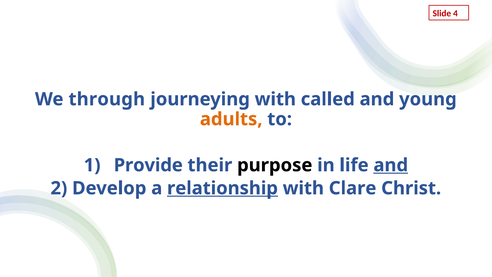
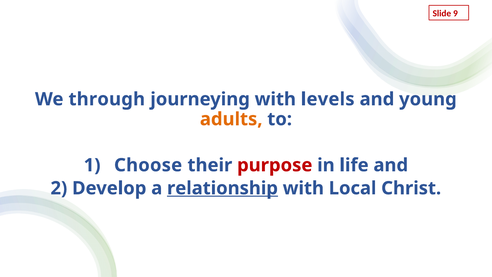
4: 4 -> 9 (455, 13)
called: called -> levels (328, 99)
Provide: Provide -> Choose (148, 165)
purpose colour: black -> red (275, 165)
and underline: present -> none (391, 165)
Clare: Clare -> Local (353, 188)
